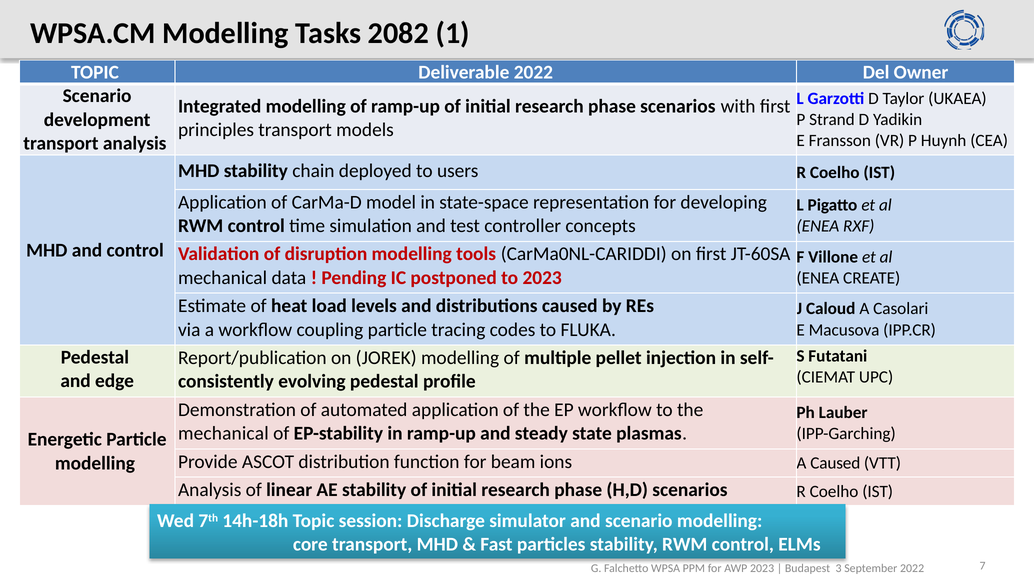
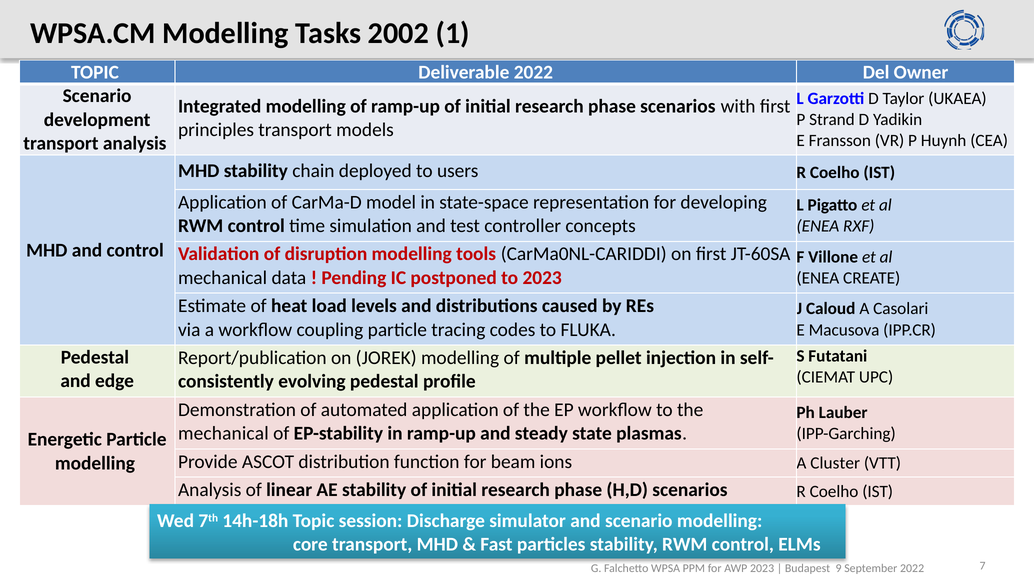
2082: 2082 -> 2002 (398, 33)
A Caused: Caused -> Cluster (835, 463)
3: 3 -> 9 (839, 568)
